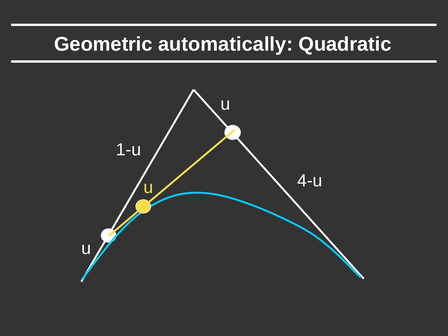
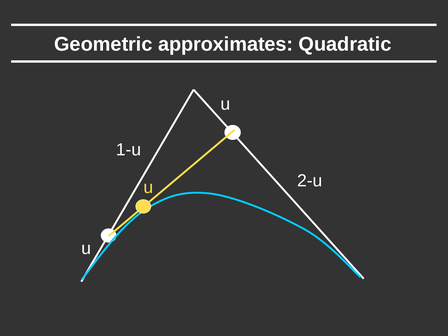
automatically: automatically -> approximates (226, 44)
4-u: 4-u -> 2-u (310, 181)
